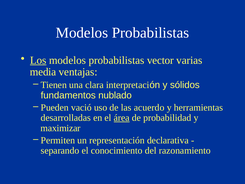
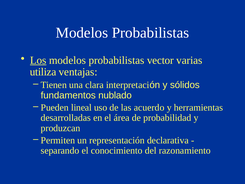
media: media -> utiliza (43, 72)
vació: vació -> lineal (81, 107)
área underline: present -> none (122, 118)
maximizar: maximizar -> produzcan (61, 128)
